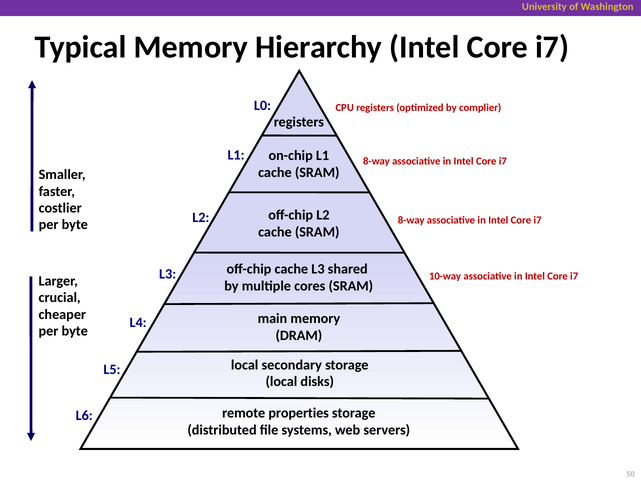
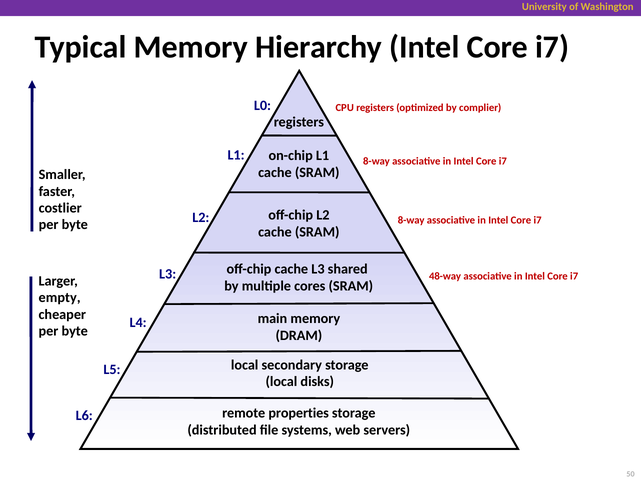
10-way: 10-way -> 48-way (445, 276)
crucial: crucial -> empty (60, 298)
